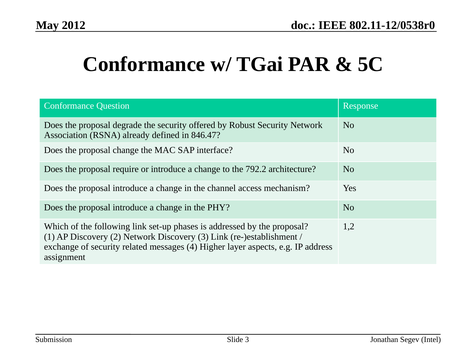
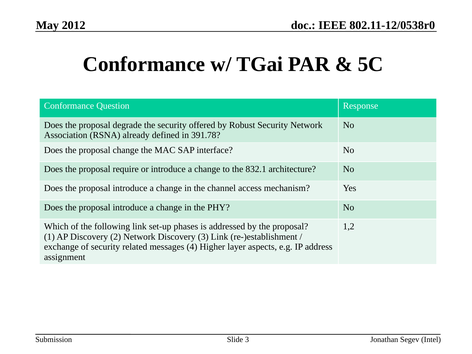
846.47: 846.47 -> 391.78 (206, 135)
792.2: 792.2 -> 832.1 (256, 169)
